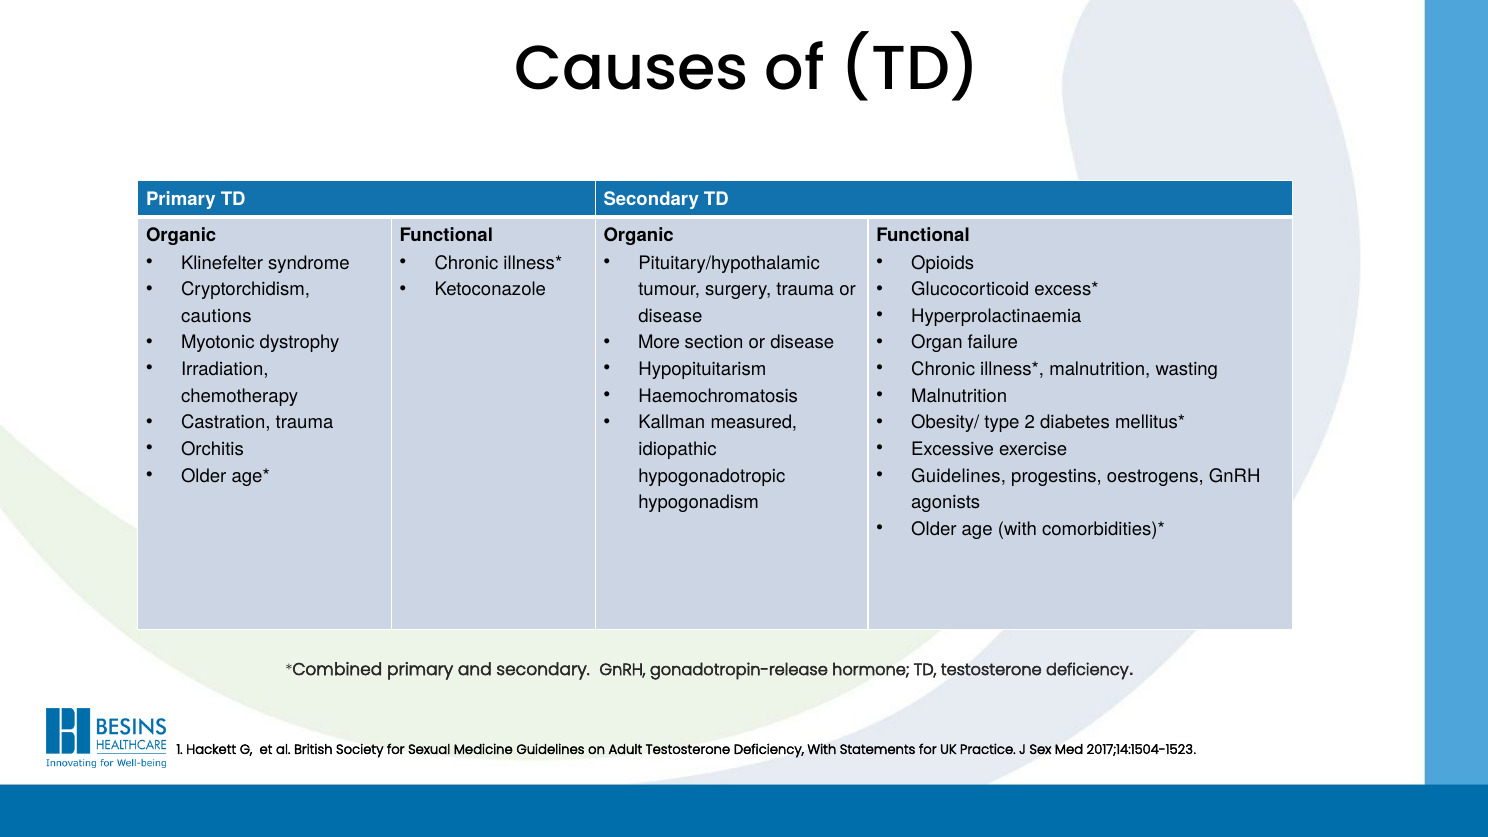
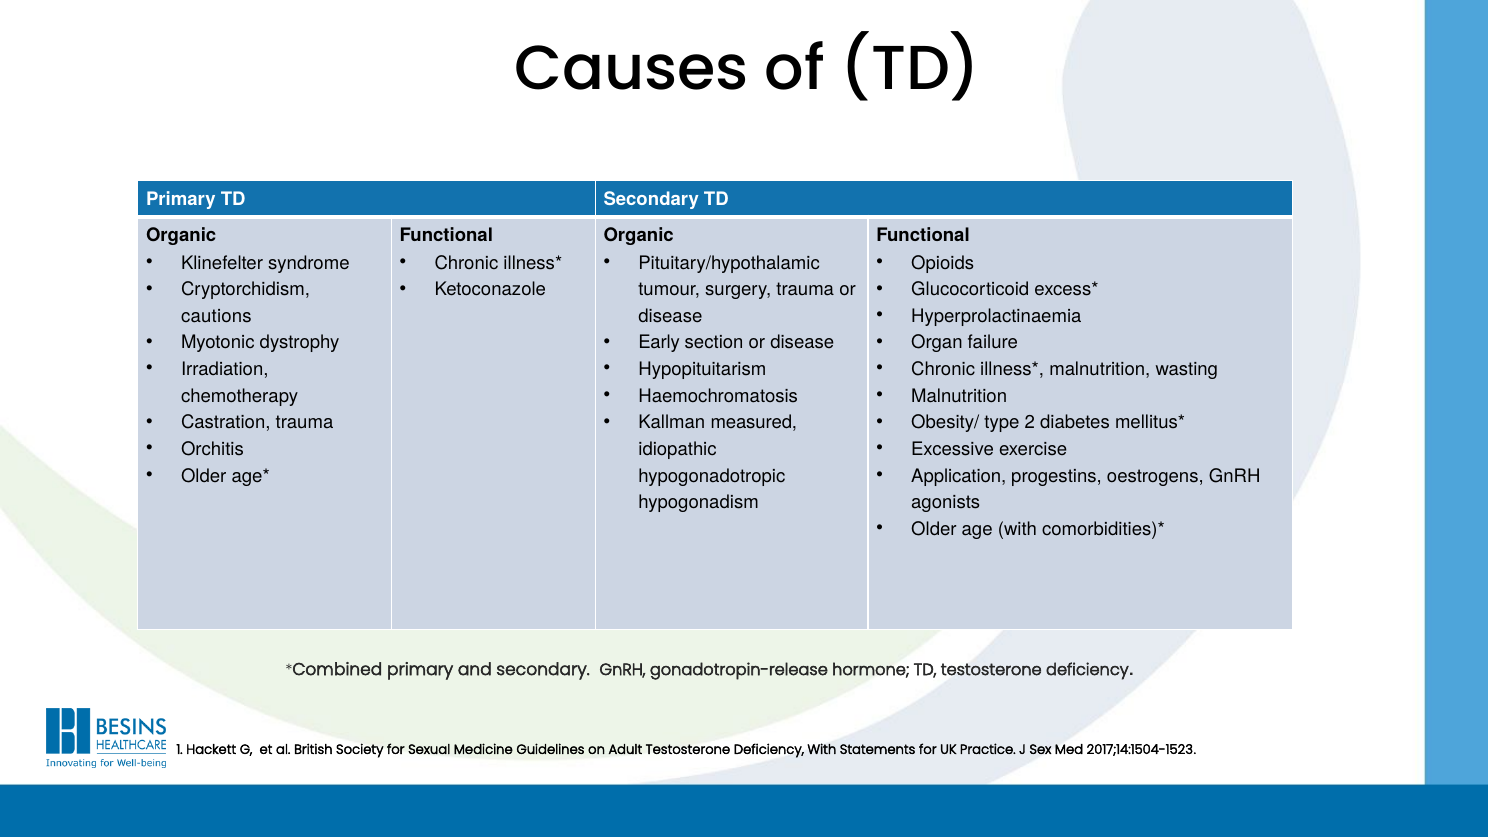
More: More -> Early (659, 343)
Guidelines: Guidelines -> Application (959, 476)
